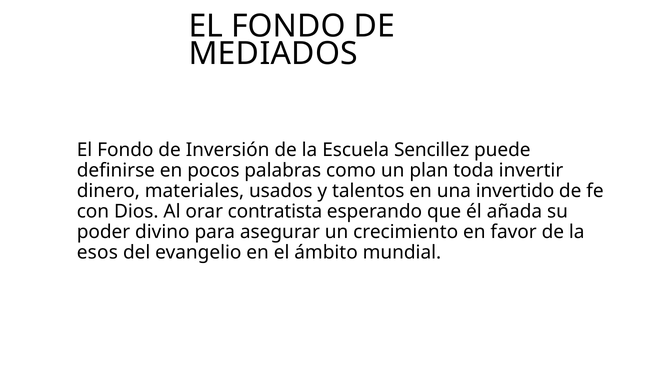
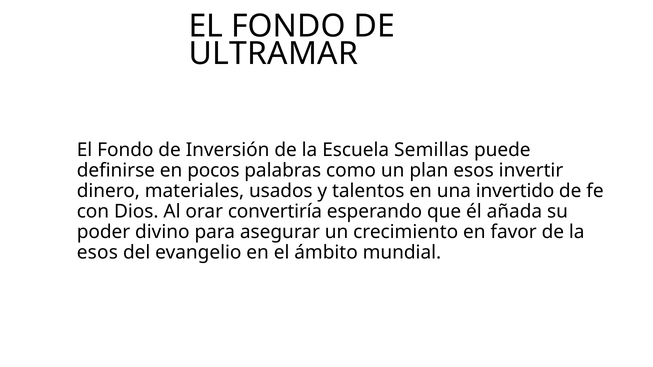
MEDIADOS: MEDIADOS -> ULTRAMAR (273, 54)
Sencillez: Sencillez -> Semillas (431, 150)
plan toda: toda -> esos (474, 170)
contratista: contratista -> convertiría (275, 212)
